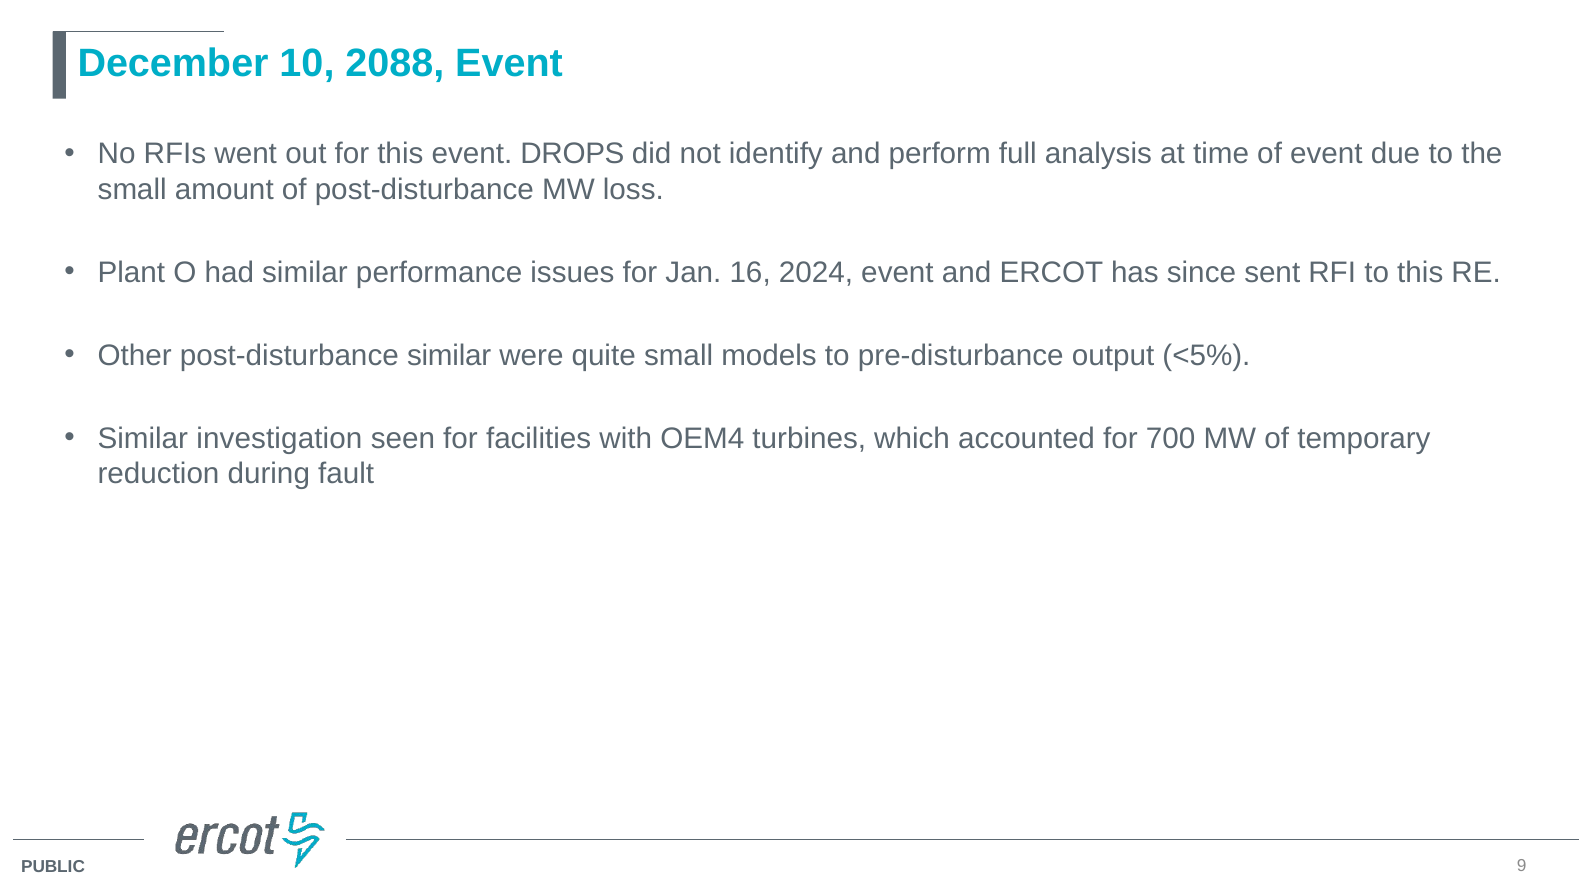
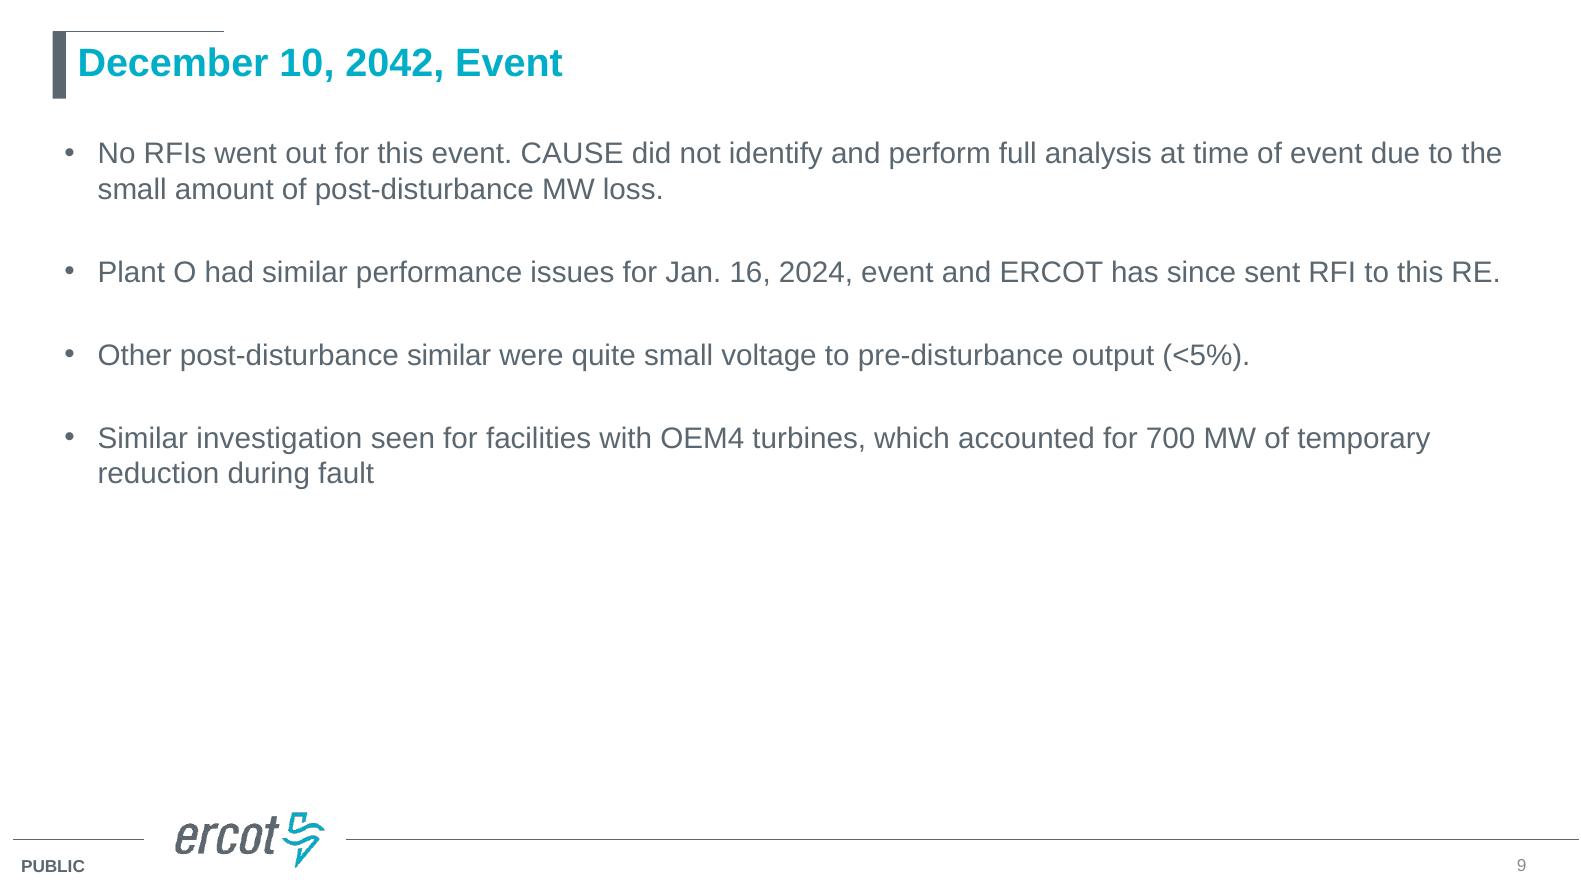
2088: 2088 -> 2042 (395, 64)
DROPS: DROPS -> CAUSE (572, 154)
models: models -> voltage (769, 356)
